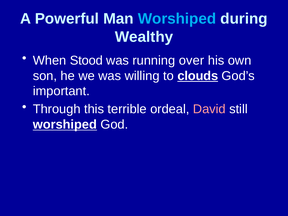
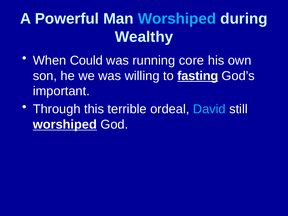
Stood: Stood -> Could (86, 60)
over: over -> core (191, 60)
clouds: clouds -> fasting (198, 76)
David colour: pink -> light blue (209, 109)
